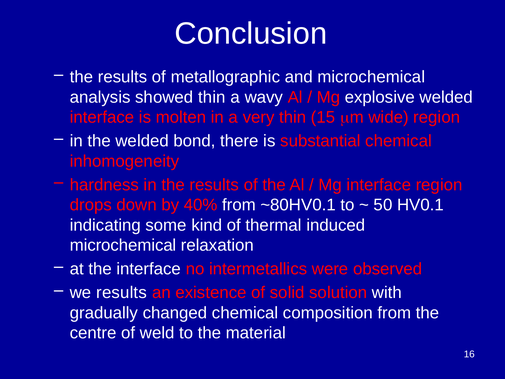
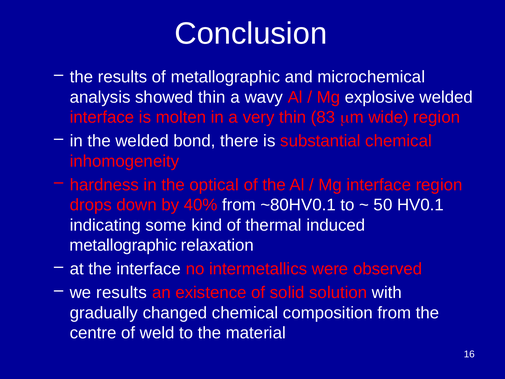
15: 15 -> 83 (323, 117)
in the results: results -> optical (214, 185)
microchemical: microchemical -> metallographic (123, 245)
